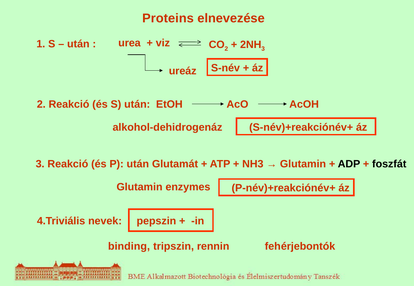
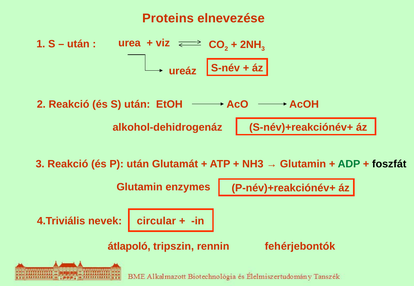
ADP colour: black -> green (349, 164)
pepszin: pepszin -> circular (156, 222)
binding: binding -> átlapoló (129, 247)
